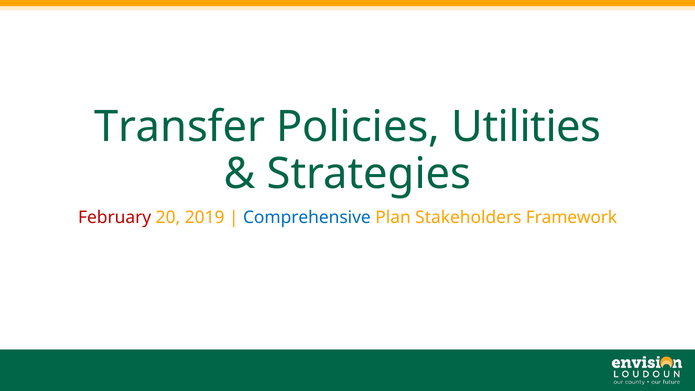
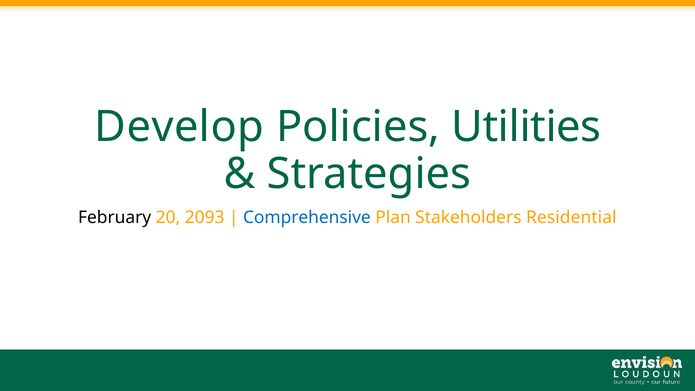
Transfer: Transfer -> Develop (179, 127)
February colour: red -> black (115, 217)
2019: 2019 -> 2093 (205, 217)
Framework: Framework -> Residential (571, 217)
